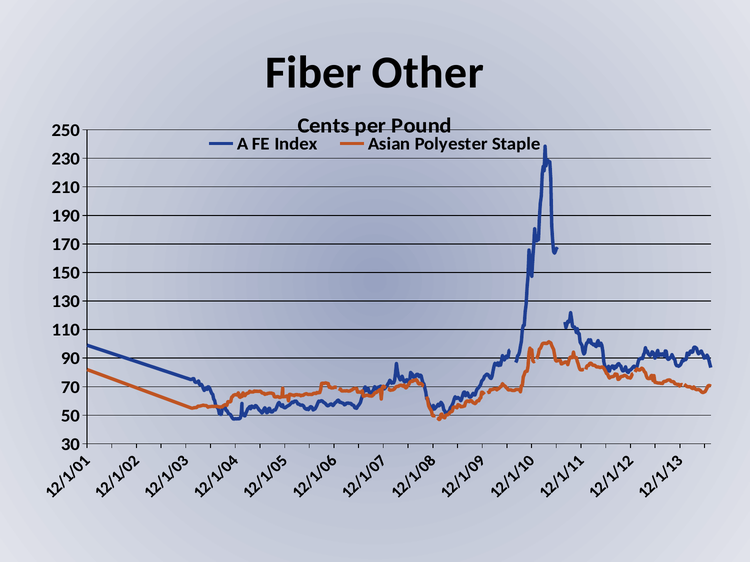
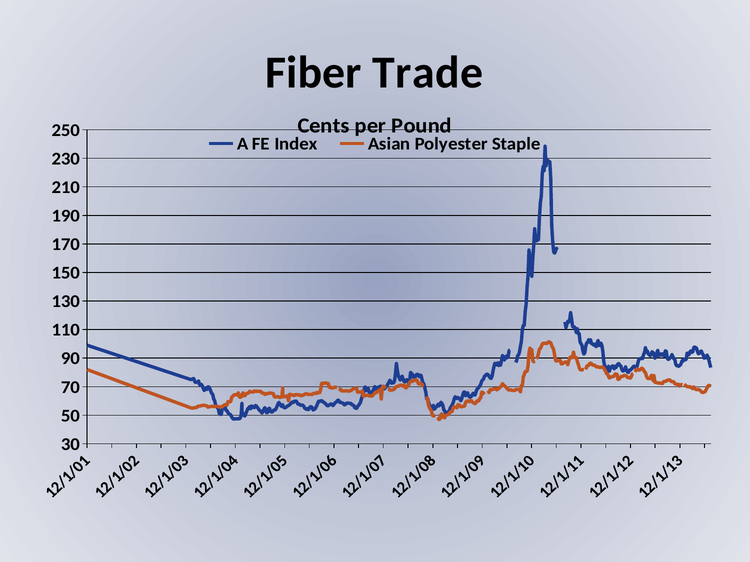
Other: Other -> Trade (428, 73)
